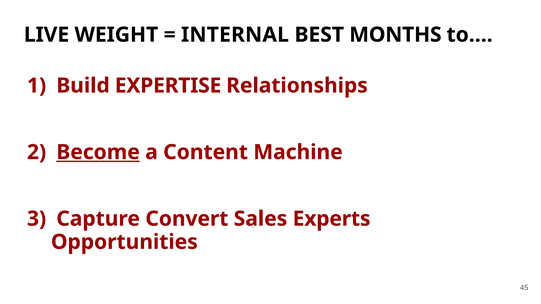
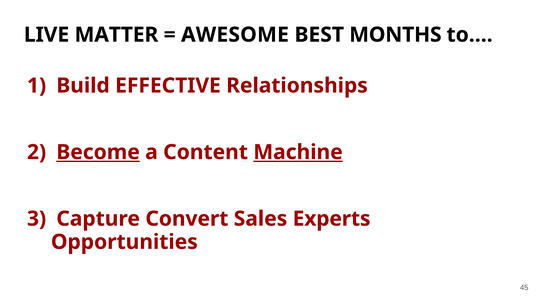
WEIGHT: WEIGHT -> MATTER (116, 35)
INTERNAL: INTERNAL -> AWESOME (235, 35)
EXPERTISE: EXPERTISE -> EFFECTIVE (168, 86)
Machine underline: none -> present (298, 152)
